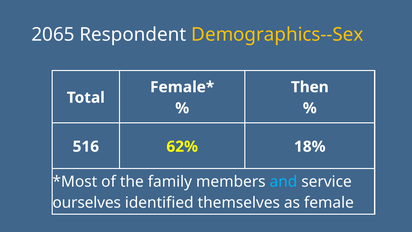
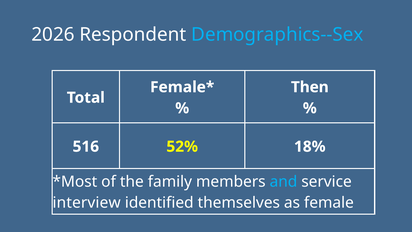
2065: 2065 -> 2026 (53, 35)
Demographics--Sex colour: yellow -> light blue (277, 35)
62%: 62% -> 52% (182, 146)
ourselves: ourselves -> interview (87, 203)
